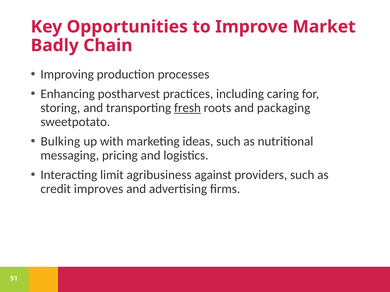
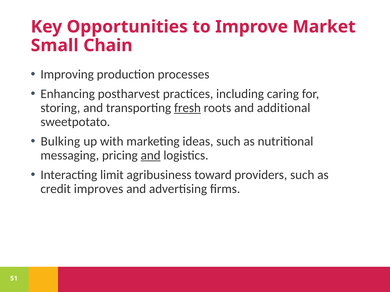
Badly: Badly -> Small (55, 46)
packaging: packaging -> additional (284, 108)
and underline: none -> present (151, 156)
against: against -> toward (213, 175)
